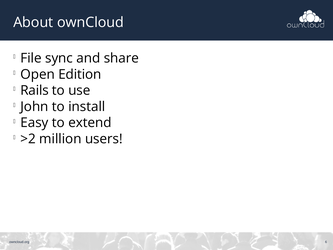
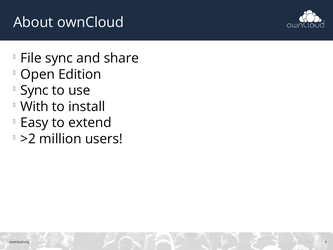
Rails: Rails -> Sync (34, 90)
John: John -> With (34, 107)
